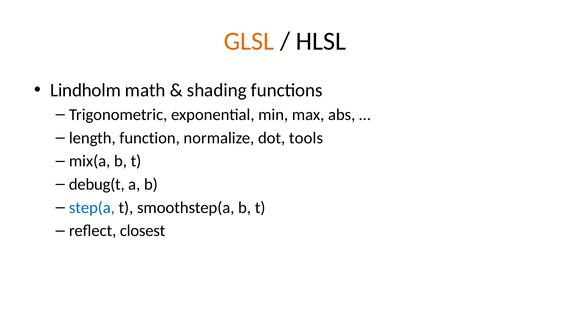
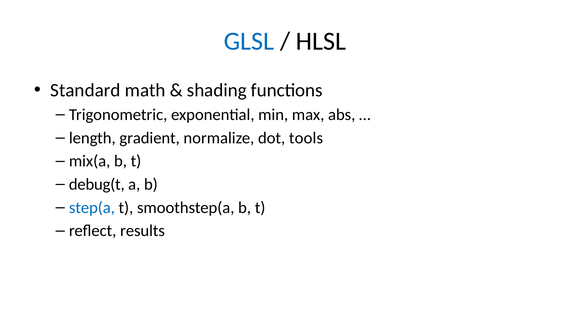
GLSL colour: orange -> blue (249, 41)
Lindholm: Lindholm -> Standard (85, 90)
function: function -> gradient (150, 138)
closest: closest -> results (143, 231)
